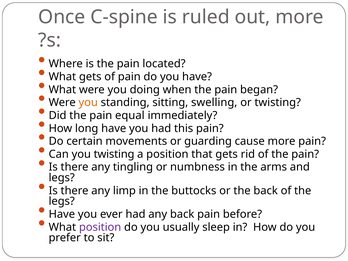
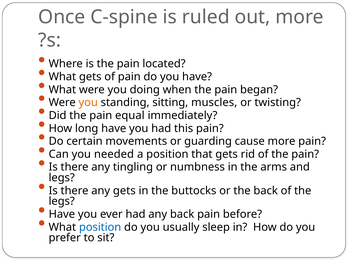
swelling: swelling -> muscles (214, 103)
you twisting: twisting -> needed (114, 154)
any limp: limp -> gets (124, 191)
position colour: purple -> blue (100, 227)
